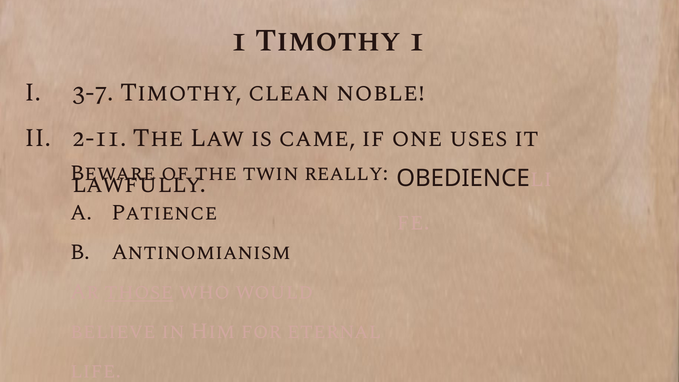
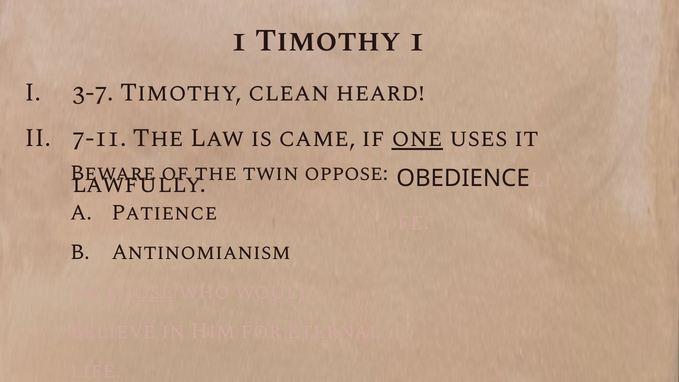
noble: noble -> heard (380, 92)
2-11: 2-11 -> 7-11 (100, 138)
one underline: none -> present (417, 138)
really: really -> oppose (346, 173)
